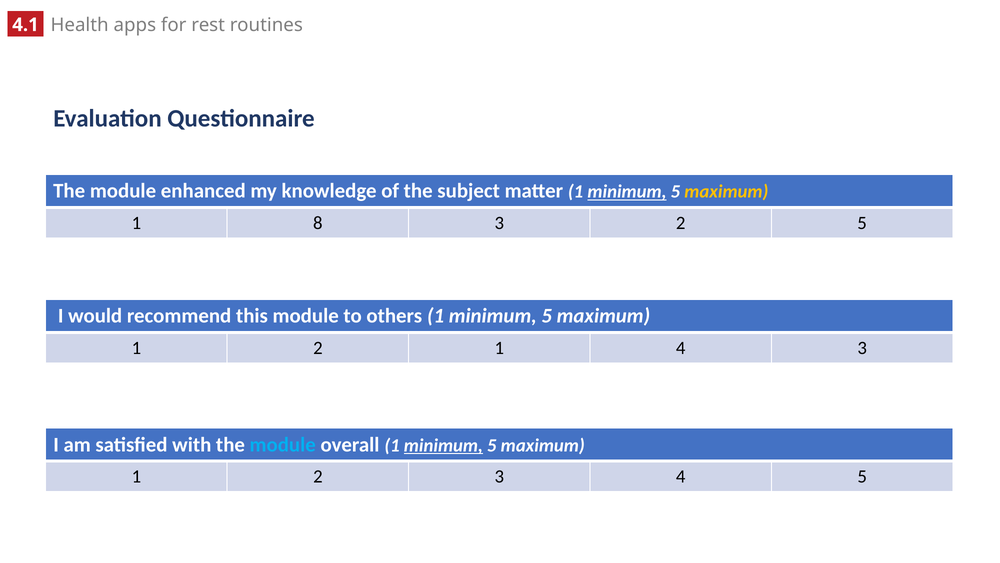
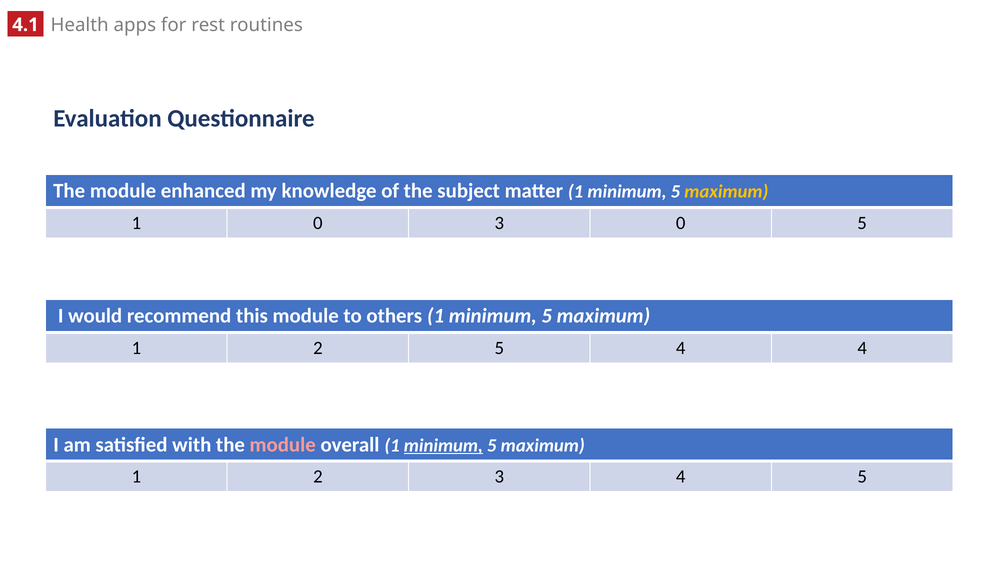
minimum underline: present -> none (627, 192)
1 8: 8 -> 0 (318, 223)
3 2: 2 -> 0 (681, 223)
2 1: 1 -> 5 (499, 348)
4 3: 3 -> 4 (862, 348)
module colour: light blue -> pink (283, 444)
